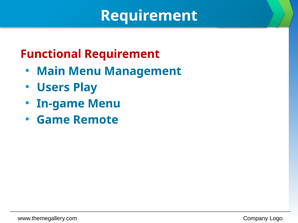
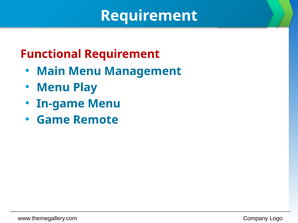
Users: Users -> Menu (53, 88)
